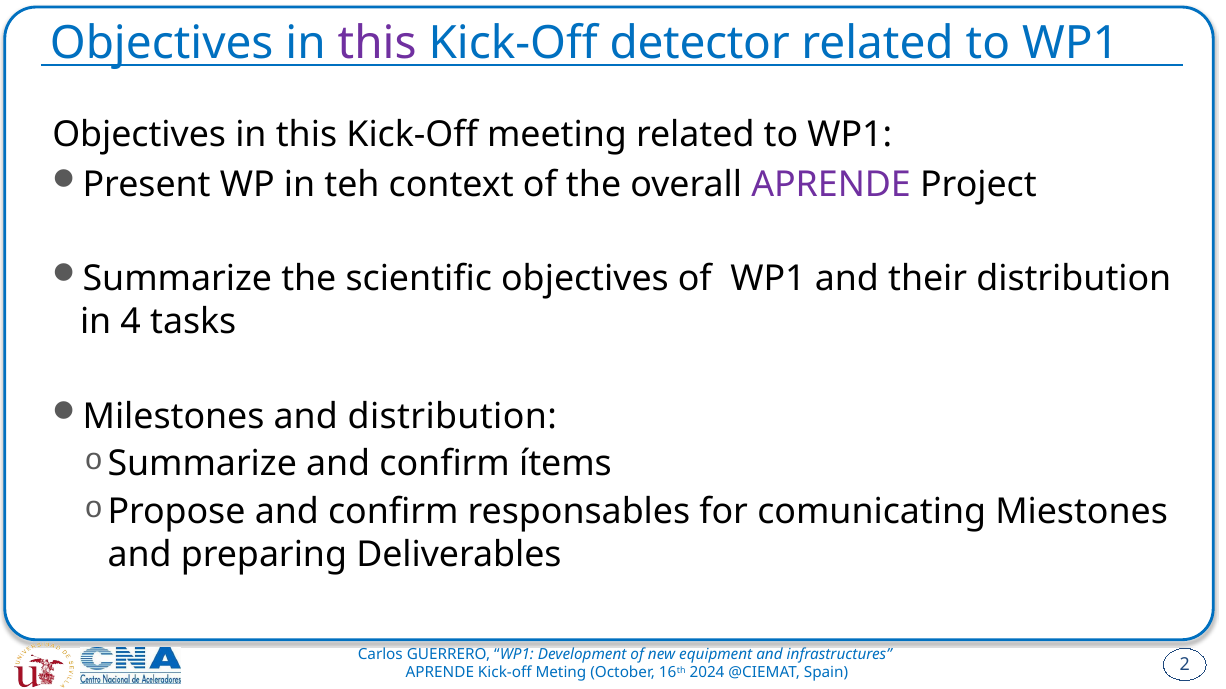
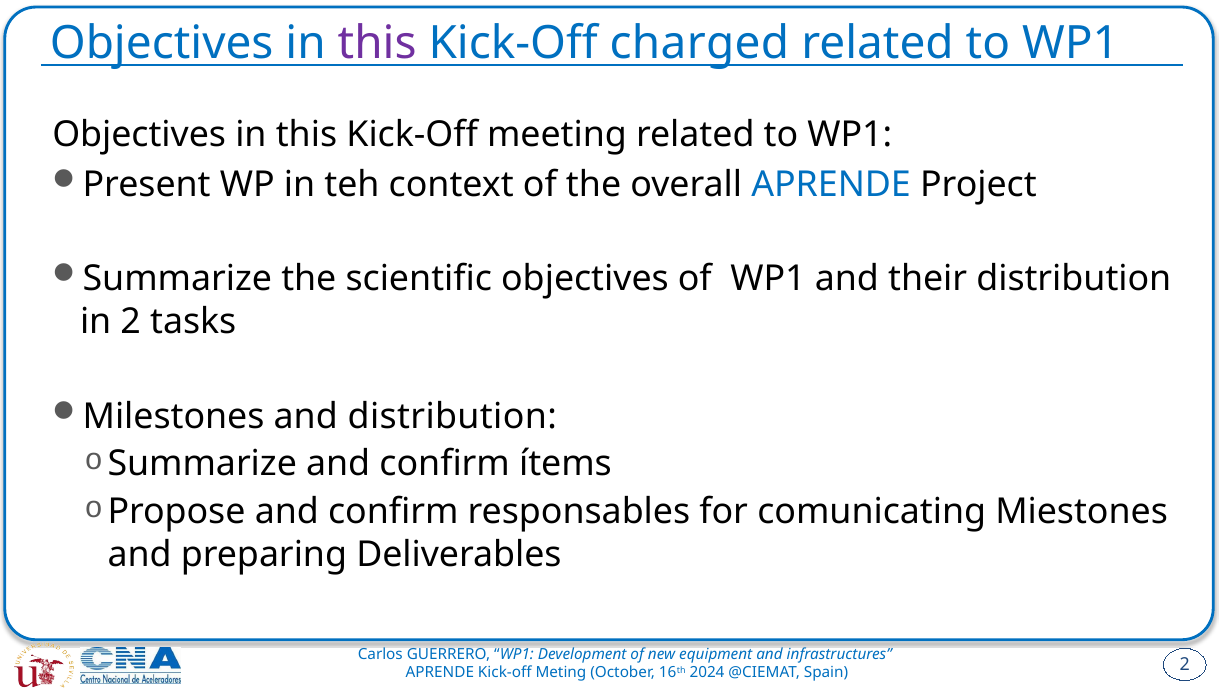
detector: detector -> charged (699, 43)
APRENDE colour: purple -> blue (831, 185)
in 4: 4 -> 2 (131, 322)
